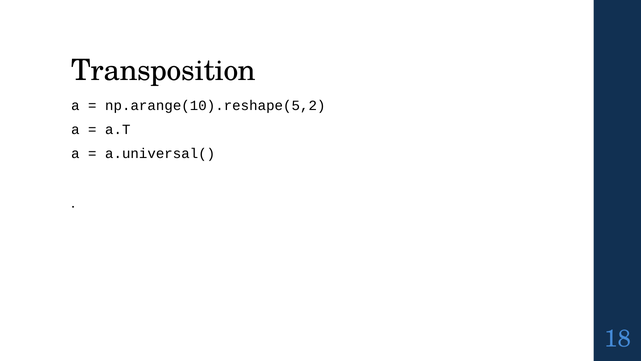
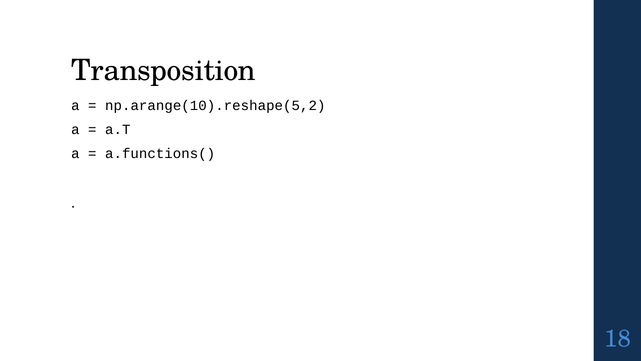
a.universal(: a.universal( -> a.functions( (160, 153)
